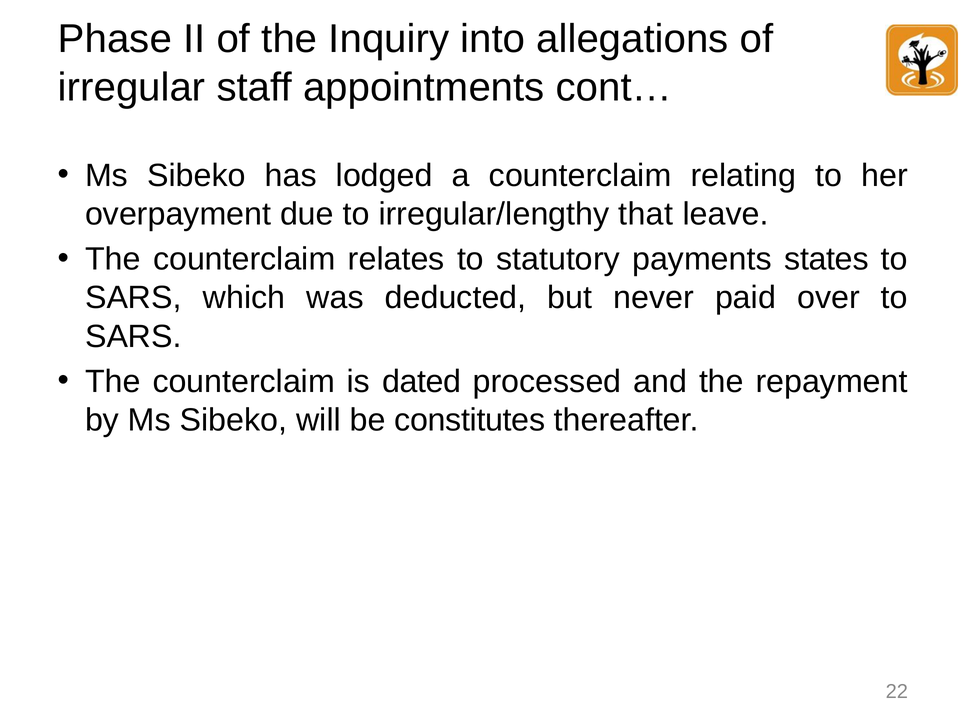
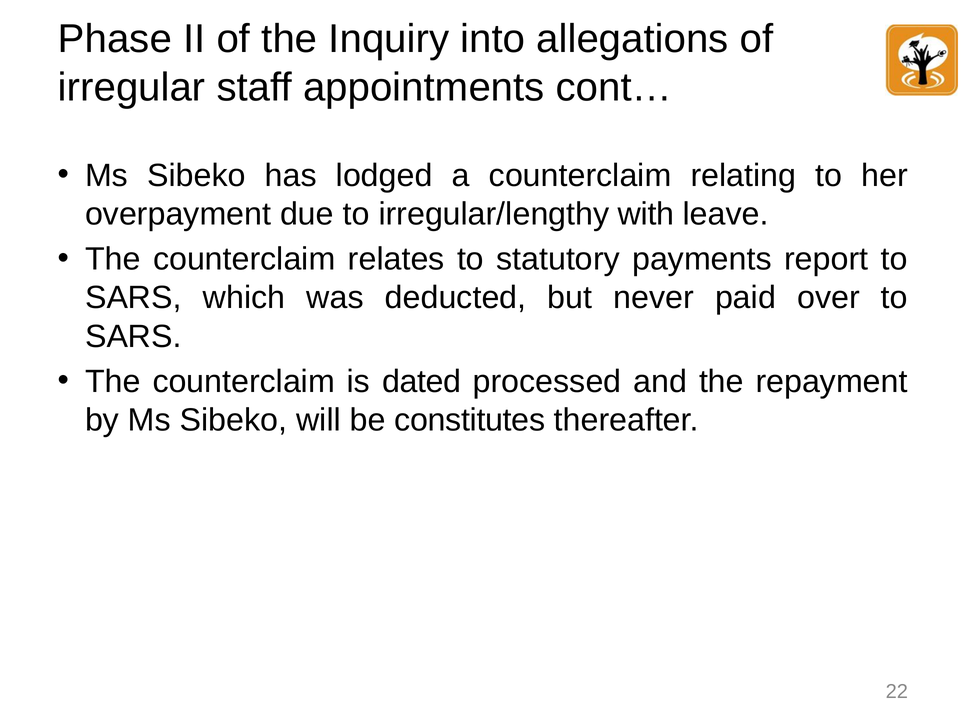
that: that -> with (646, 214)
states: states -> report (826, 259)
